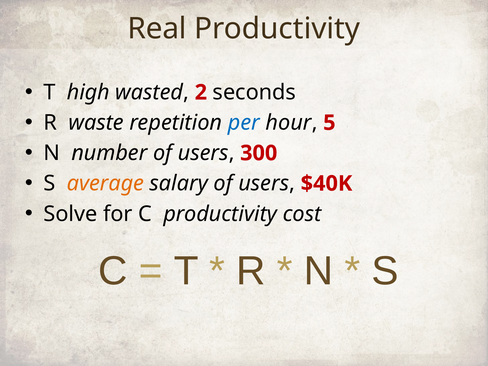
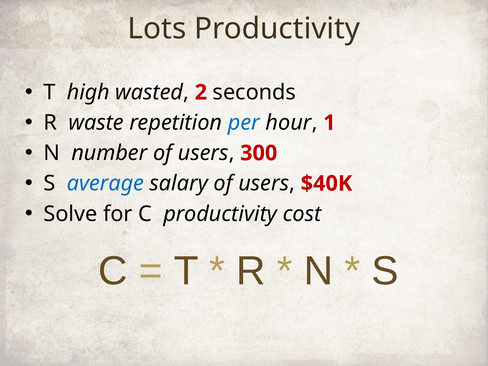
Real: Real -> Lots (157, 29)
5: 5 -> 1 (329, 123)
average colour: orange -> blue (105, 184)
